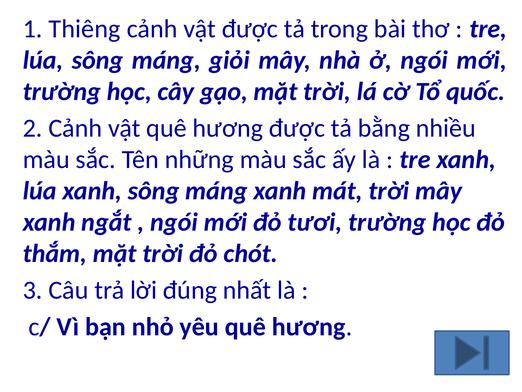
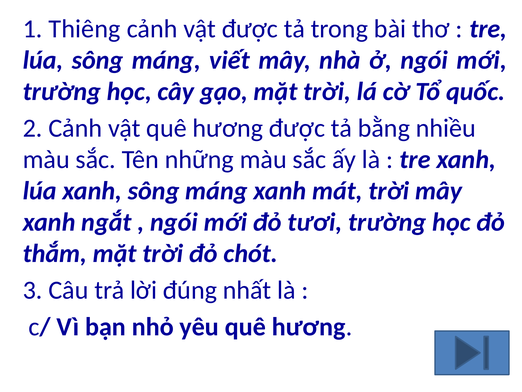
giỏi: giỏi -> viết (230, 60)
